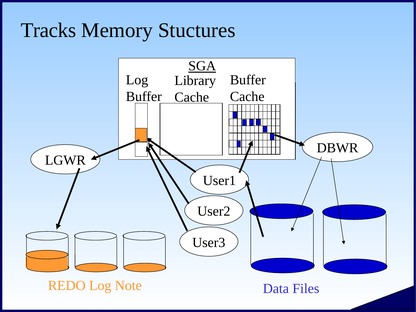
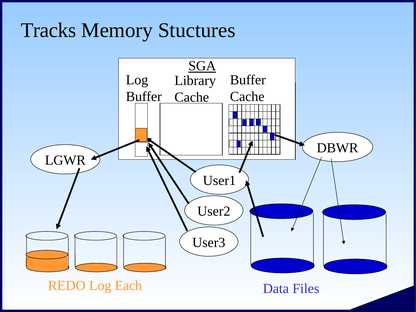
Note: Note -> Each (128, 286)
